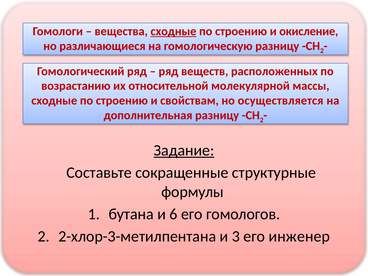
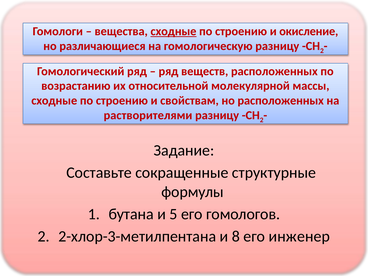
но осуществляется: осуществляется -> расположенных (281, 101)
дополнительная: дополнительная -> растворителями (148, 115)
Задание underline: present -> none (184, 150)
6: 6 -> 5 (173, 214)
3: 3 -> 8 (236, 236)
